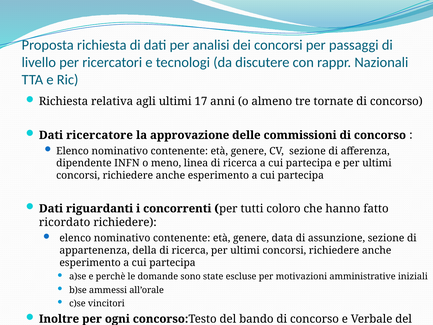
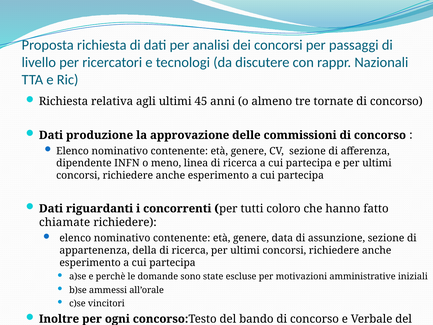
17: 17 -> 45 (201, 101)
ricercatore: ricercatore -> produzione (100, 135)
ricordato: ricordato -> chiamate (65, 222)
